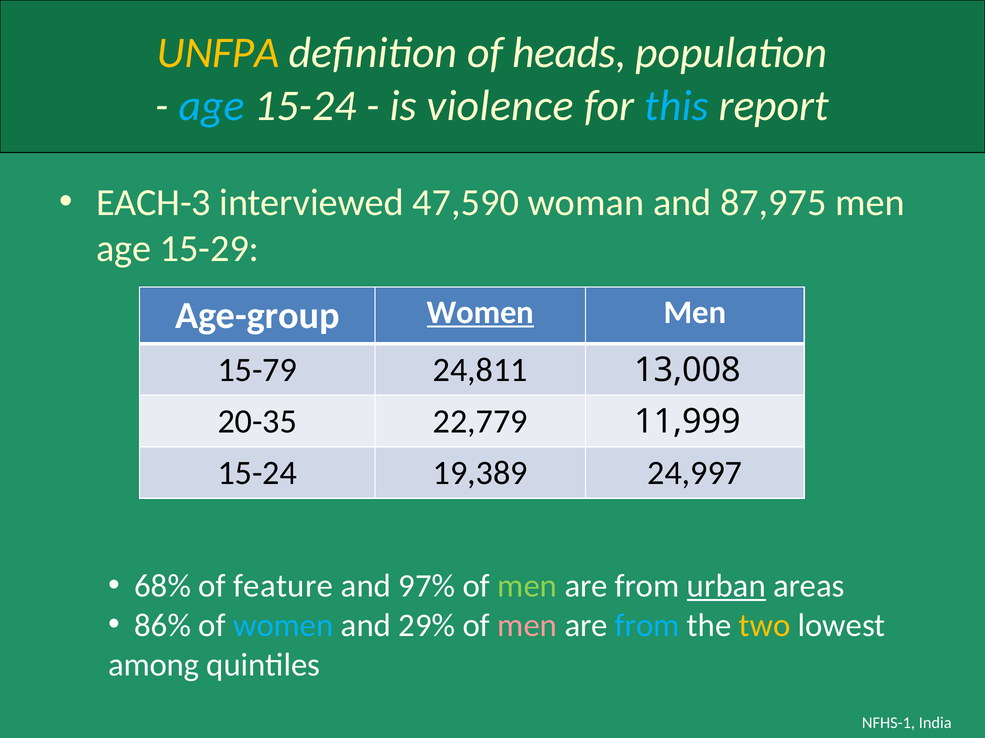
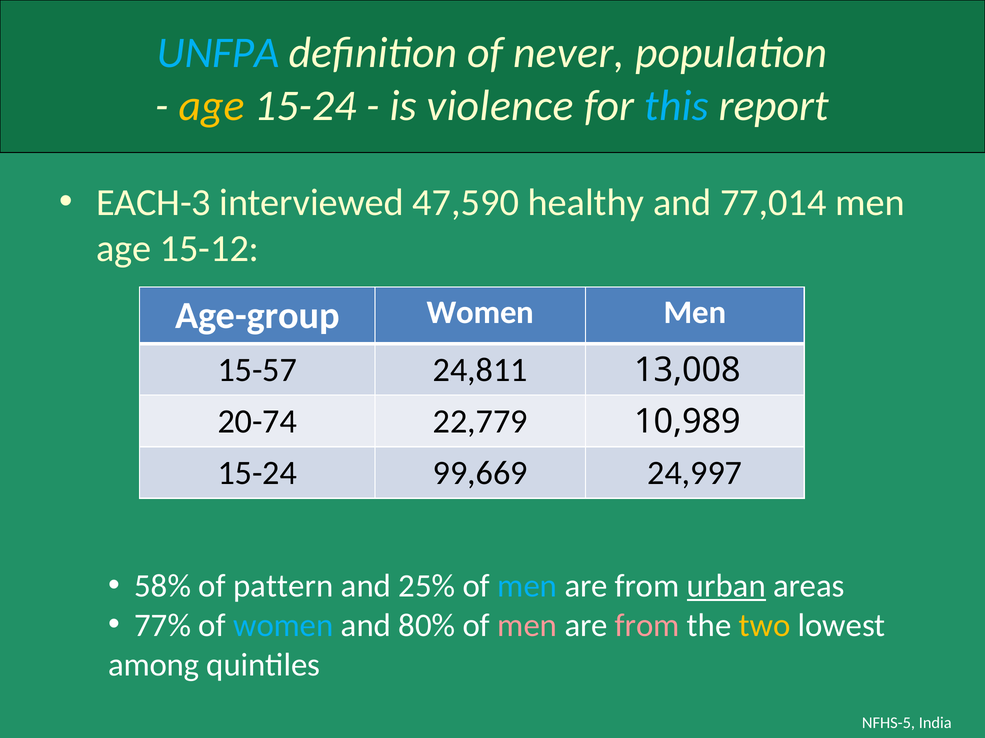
UNFPA colour: yellow -> light blue (218, 53)
heads: heads -> never (569, 53)
age colour: light blue -> yellow (212, 106)
woman: woman -> healthy (586, 203)
87,975: 87,975 -> 77,014 (773, 203)
15-29: 15-29 -> 15-12 (209, 249)
Women underline: present -> none (481, 313)
15-79: 15-79 -> 15-57 (257, 370)
20-35: 20-35 -> 20-74 (257, 422)
11,999: 11,999 -> 10,989 (688, 422)
19,389: 19,389 -> 99,669 (480, 473)
68%: 68% -> 58% (163, 587)
feature: feature -> pattern (283, 587)
97%: 97% -> 25% (427, 587)
men colour: light green -> light blue (527, 587)
86%: 86% -> 77% (163, 626)
29%: 29% -> 80% (427, 626)
from colour: light blue -> pink (647, 626)
NFHS-1: NFHS-1 -> NFHS-5 (889, 723)
